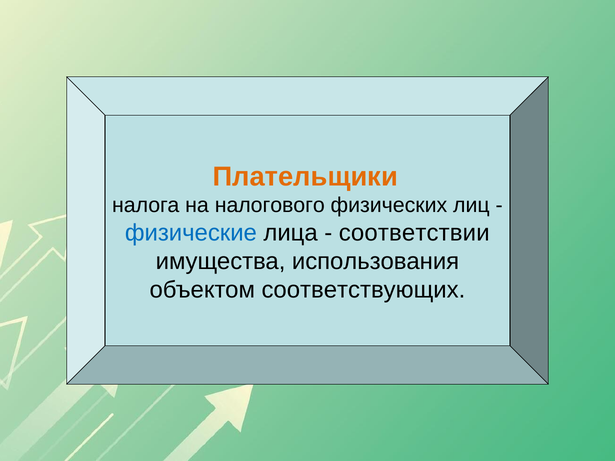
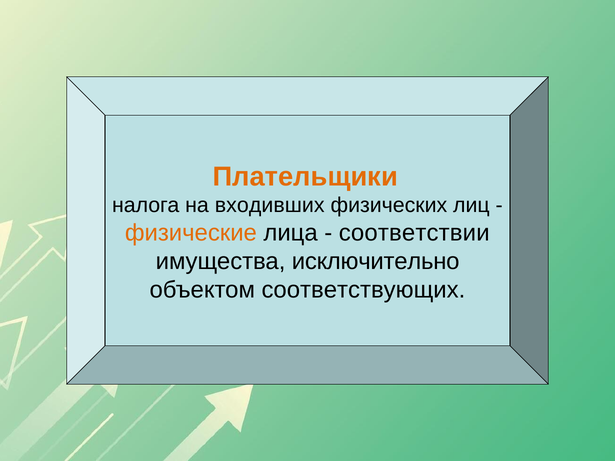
налогового: налогового -> входивших (270, 205)
физические colour: blue -> orange (191, 233)
использования: использования -> исключительно (376, 261)
